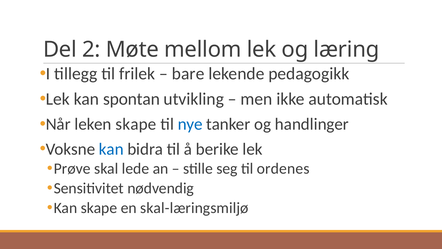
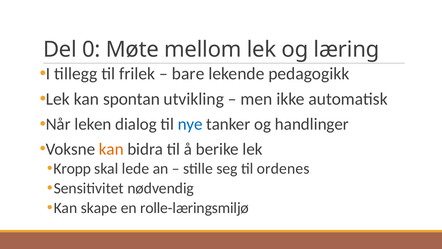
2: 2 -> 0 (91, 50)
leken skape: skape -> dialog (136, 124)
kan colour: blue -> orange (111, 149)
Prøve: Prøve -> Kropp (72, 168)
skal-læringsmiljø: skal-læringsmiljø -> rolle-læringsmiljø (195, 208)
